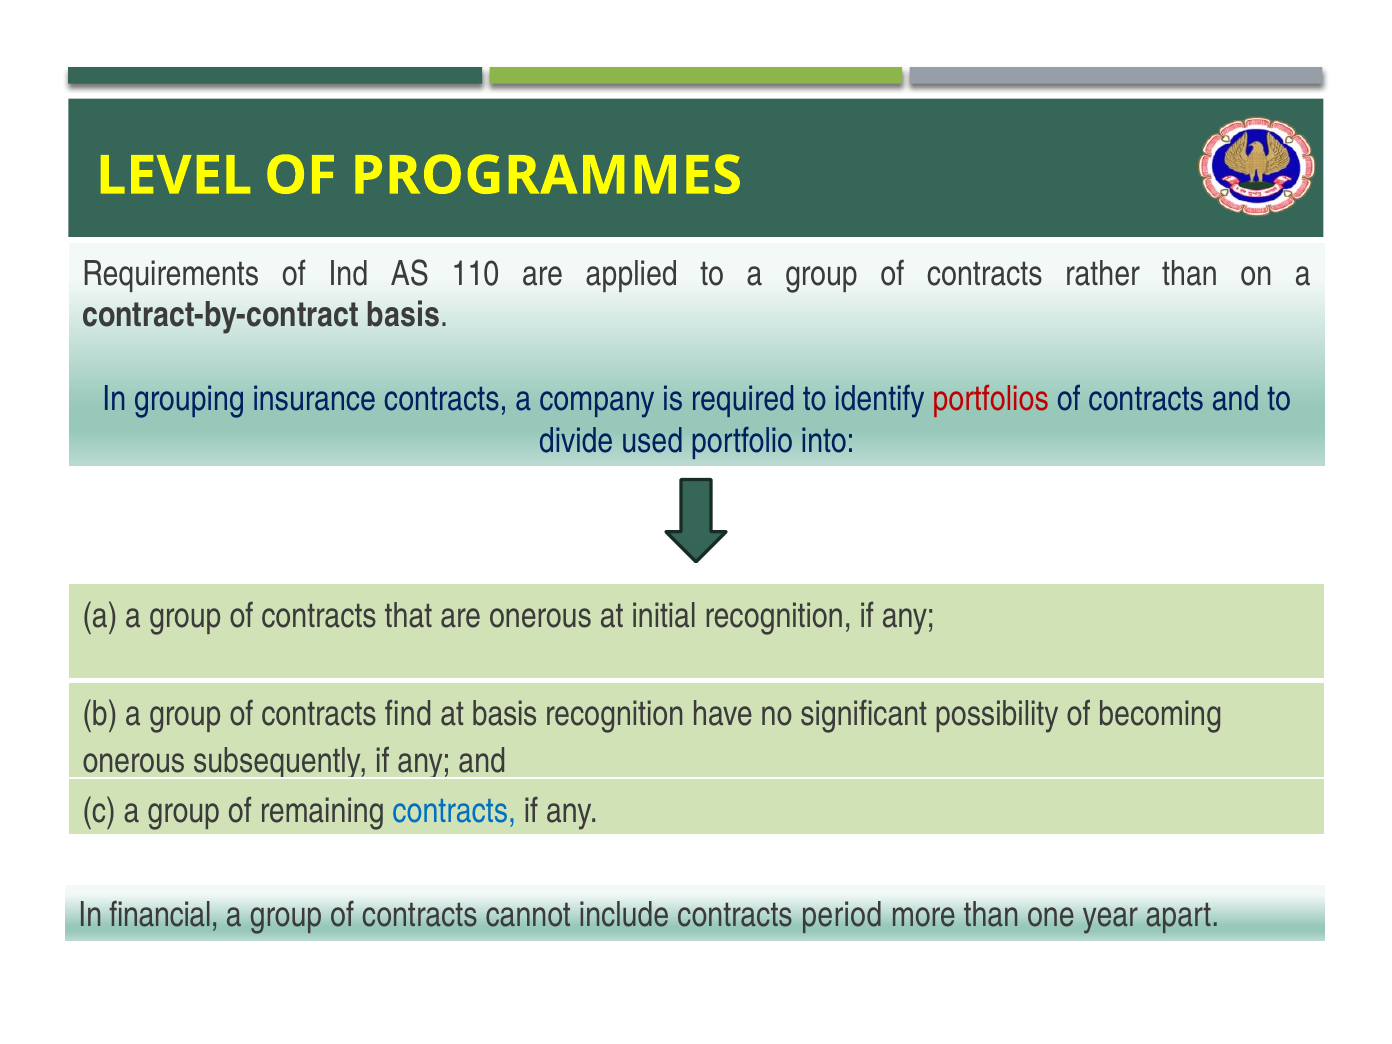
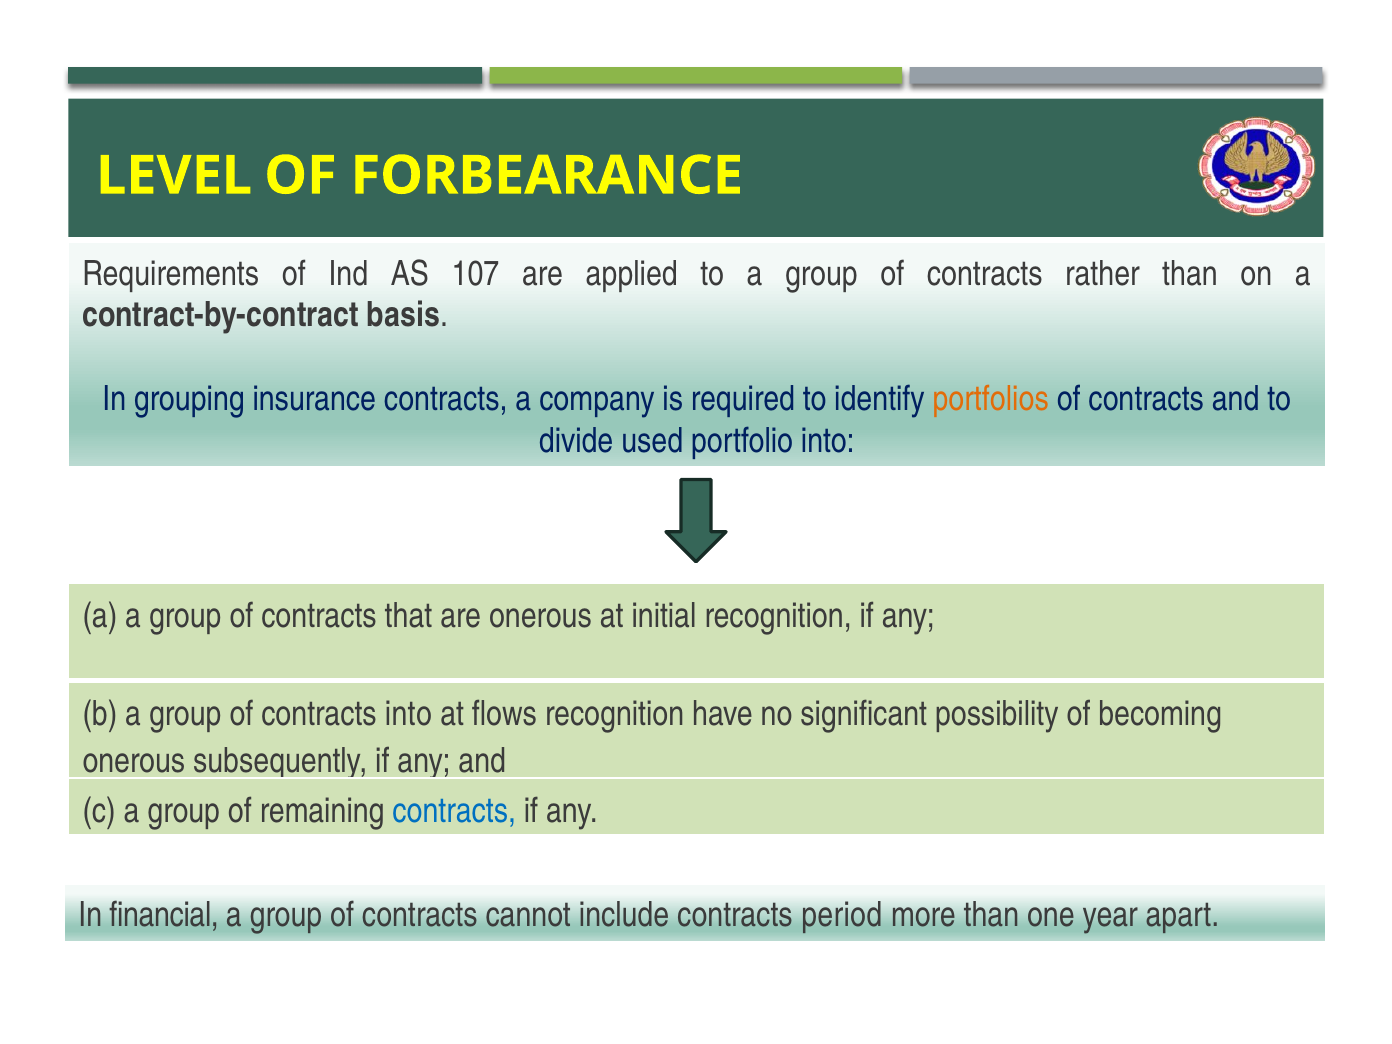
PROGRAMMES: PROGRAMMES -> FORBEARANCE (547, 176)
110: 110 -> 107 (475, 274)
portfolios colour: red -> orange (991, 399)
contracts find: find -> into (408, 714)
at basis: basis -> flows (504, 714)
